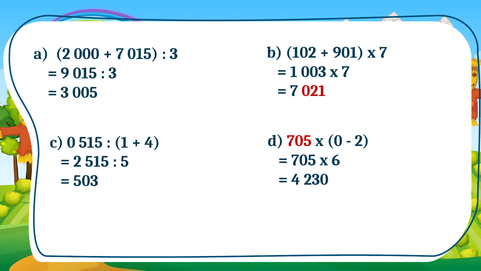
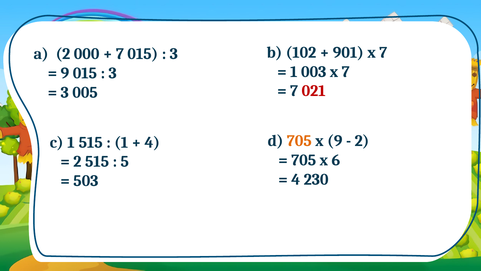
705 colour: red -> orange (299, 141)
x 0: 0 -> 9 (335, 141)
c 0: 0 -> 1 (71, 142)
